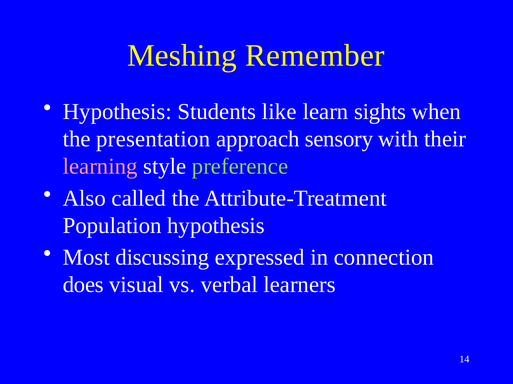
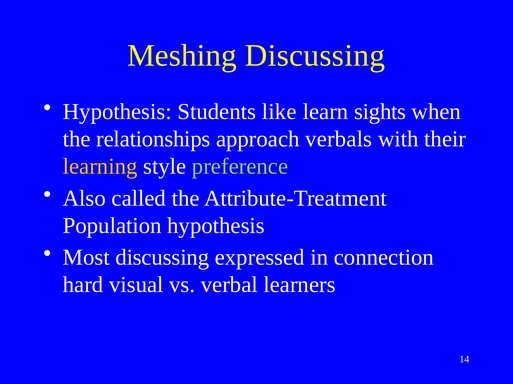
Meshing Remember: Remember -> Discussing (315, 56)
presentation: presentation -> relationships (153, 139)
sensory: sensory -> verbals (339, 139)
learning colour: pink -> yellow (100, 167)
does: does -> hard (83, 285)
